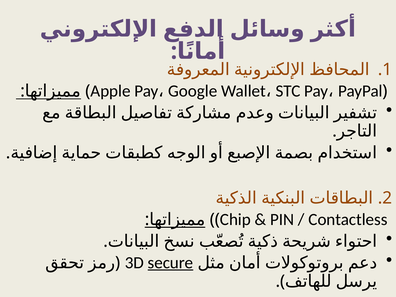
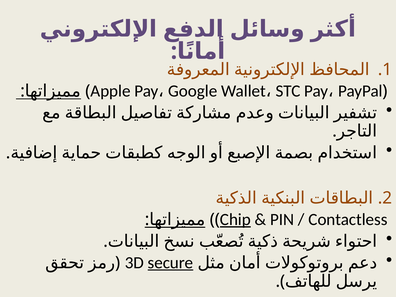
Chip underline: none -> present (235, 220)
